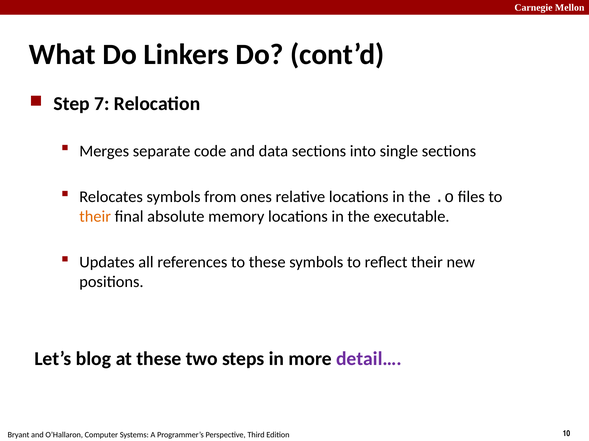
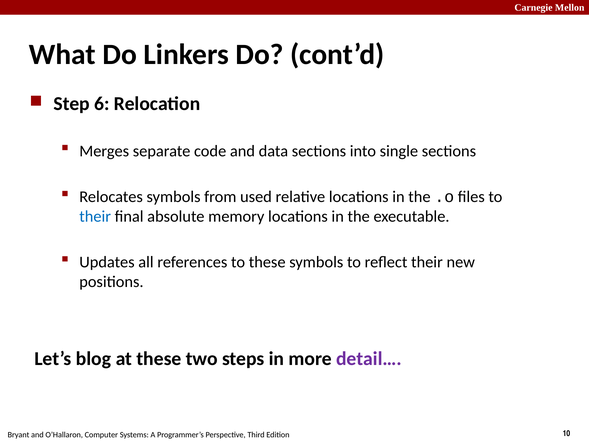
7: 7 -> 6 (102, 104)
ones: ones -> used (256, 197)
their colour: orange -> blue (95, 217)
